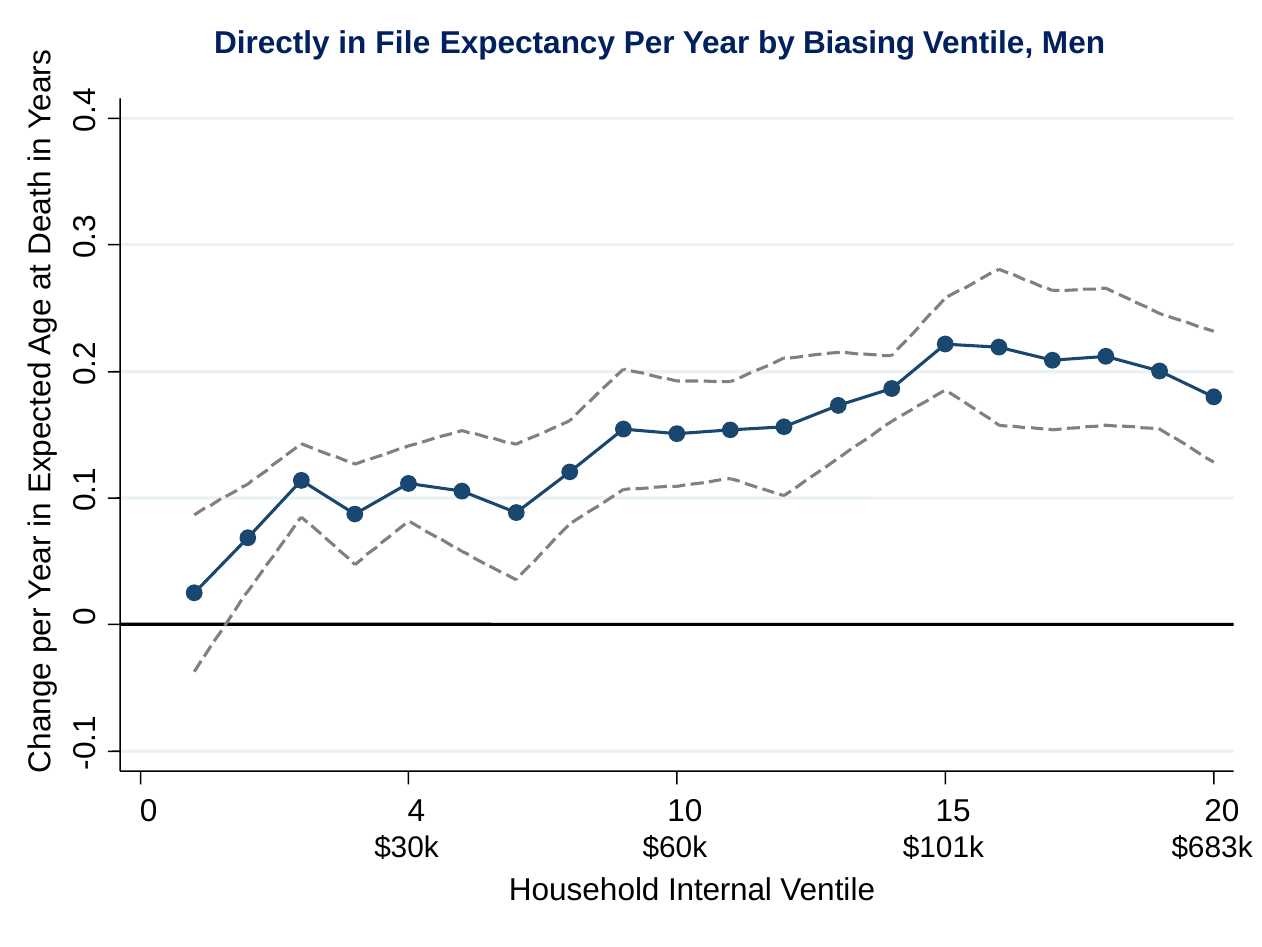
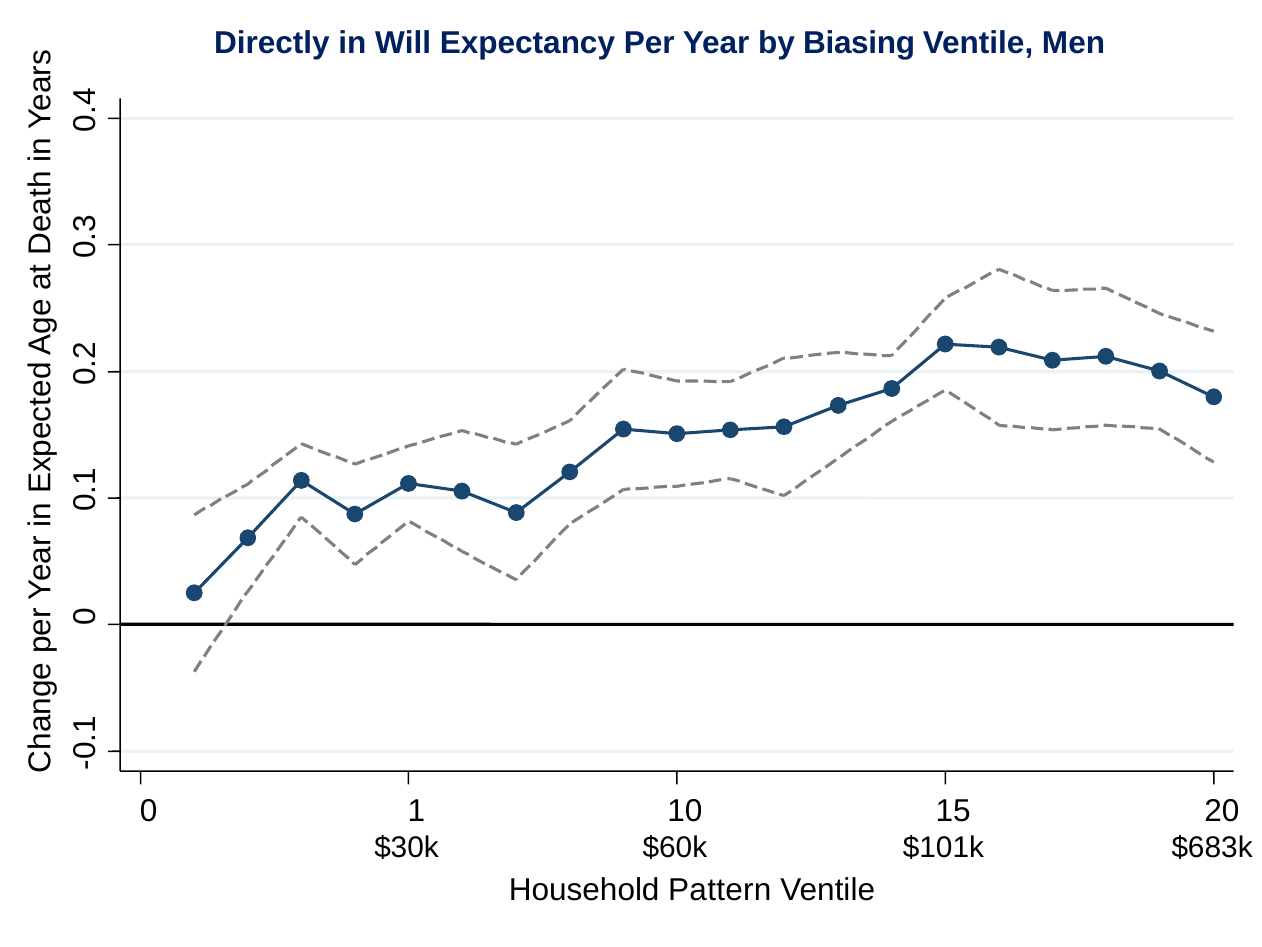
File: File -> Will (403, 43)
0 4: 4 -> 1 (416, 811)
Internal: Internal -> Pattern (720, 890)
